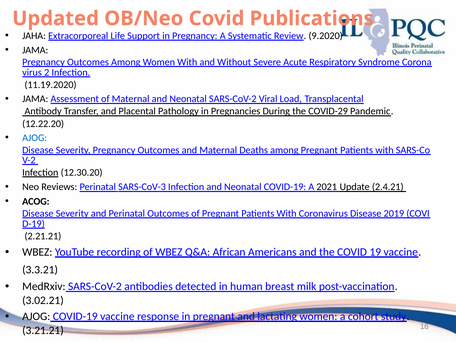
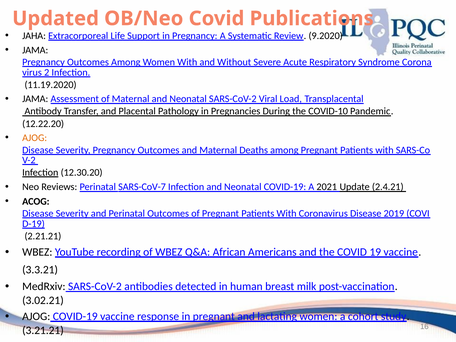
COVID-29: COVID-29 -> COVID-10 (328, 111)
AJOG colour: blue -> orange (35, 138)
SARS-CoV-3: SARS-CoV-3 -> SARS-CoV-7 (142, 187)
